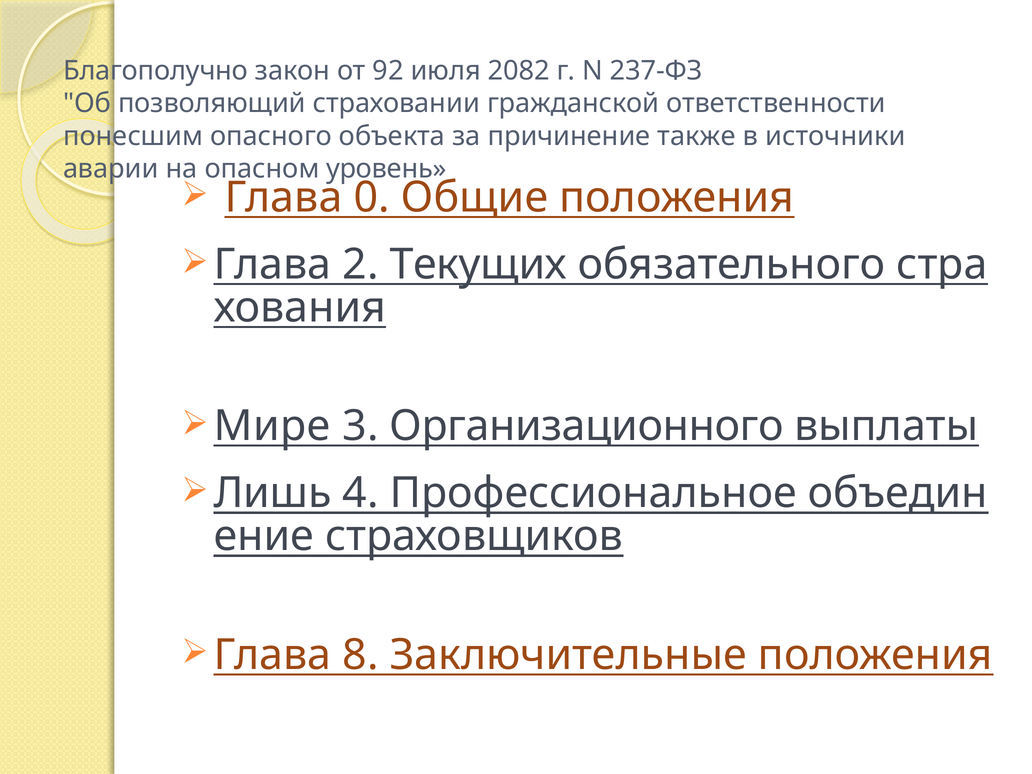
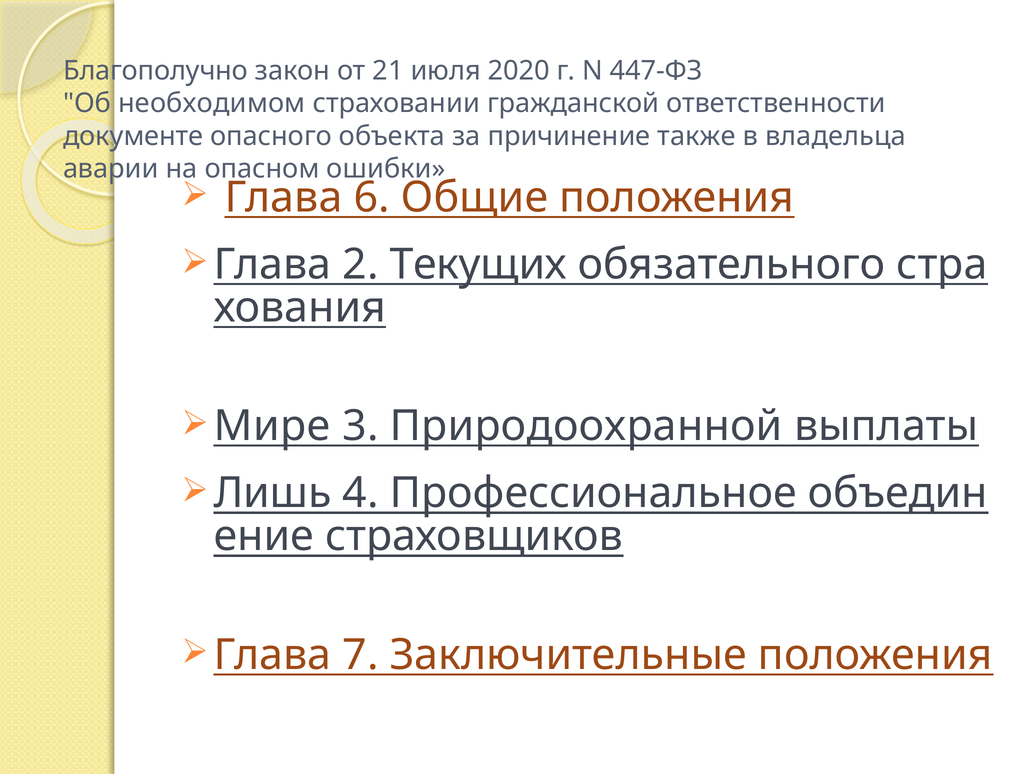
92: 92 -> 21 (388, 71)
2082: 2082 -> 2020 (519, 71)
237-ФЗ: 237-ФЗ -> 447-ФЗ (656, 71)
позволяющий: позволяющий -> необходимом (212, 103)
понесшим: понесшим -> документе (133, 136)
источники: источники -> владельца (835, 136)
уровень: уровень -> ошибки (386, 169)
0: 0 -> 6 (372, 197)
Организационного: Организационного -> Природоохранной (586, 426)
8: 8 -> 7 (360, 655)
